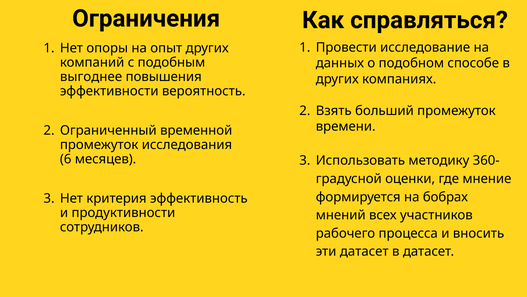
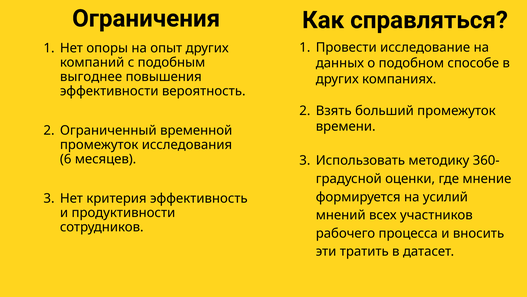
бобрах: бобрах -> усилий (445, 197)
эти датасет: датасет -> тратить (364, 251)
